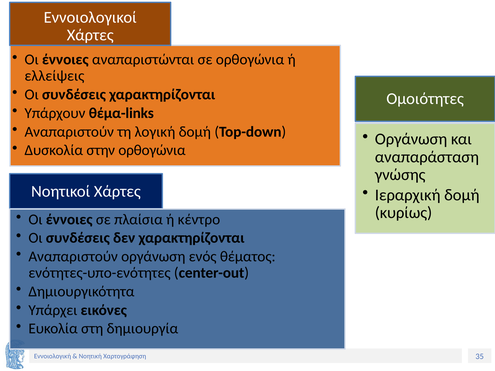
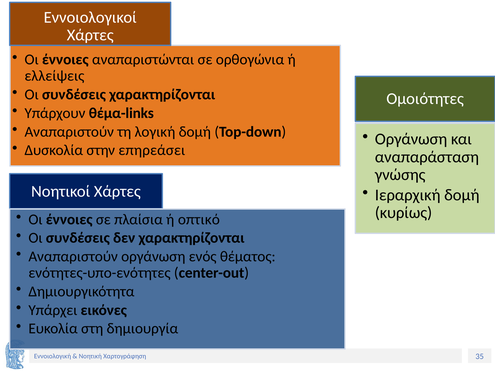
στην ορθογώνια: ορθογώνια -> επηρεάσει (152, 150)
κέντρο: κέντρο -> οπτικό (199, 220)
